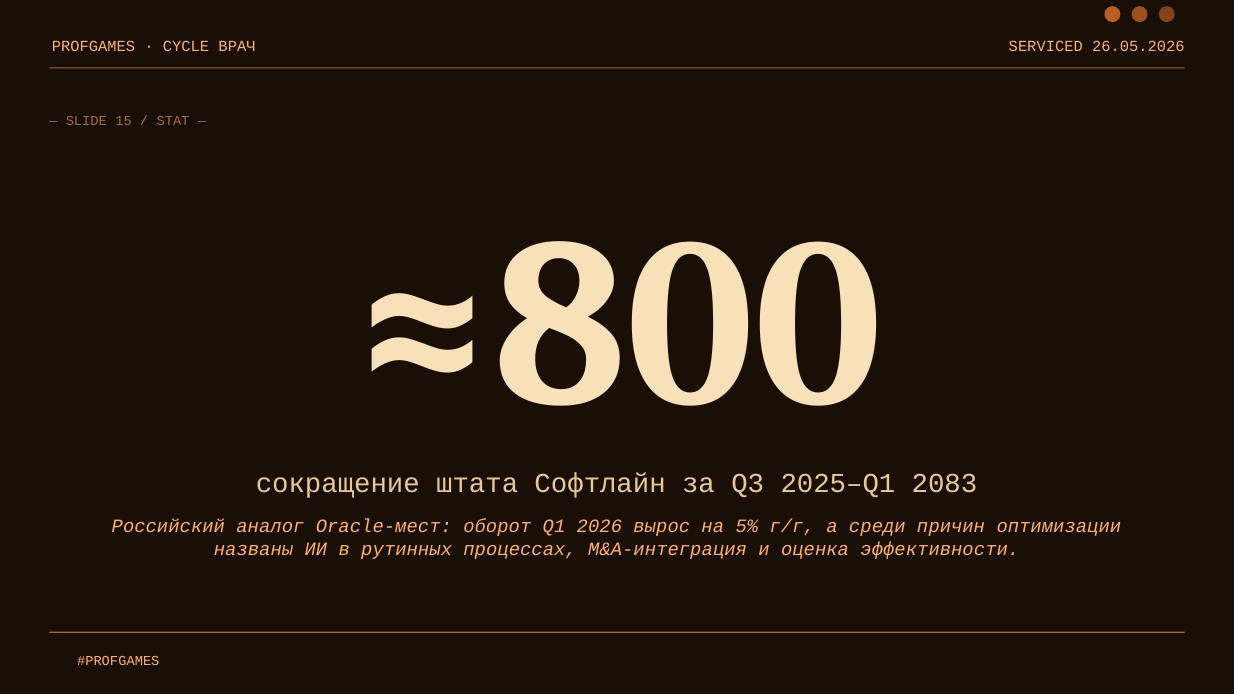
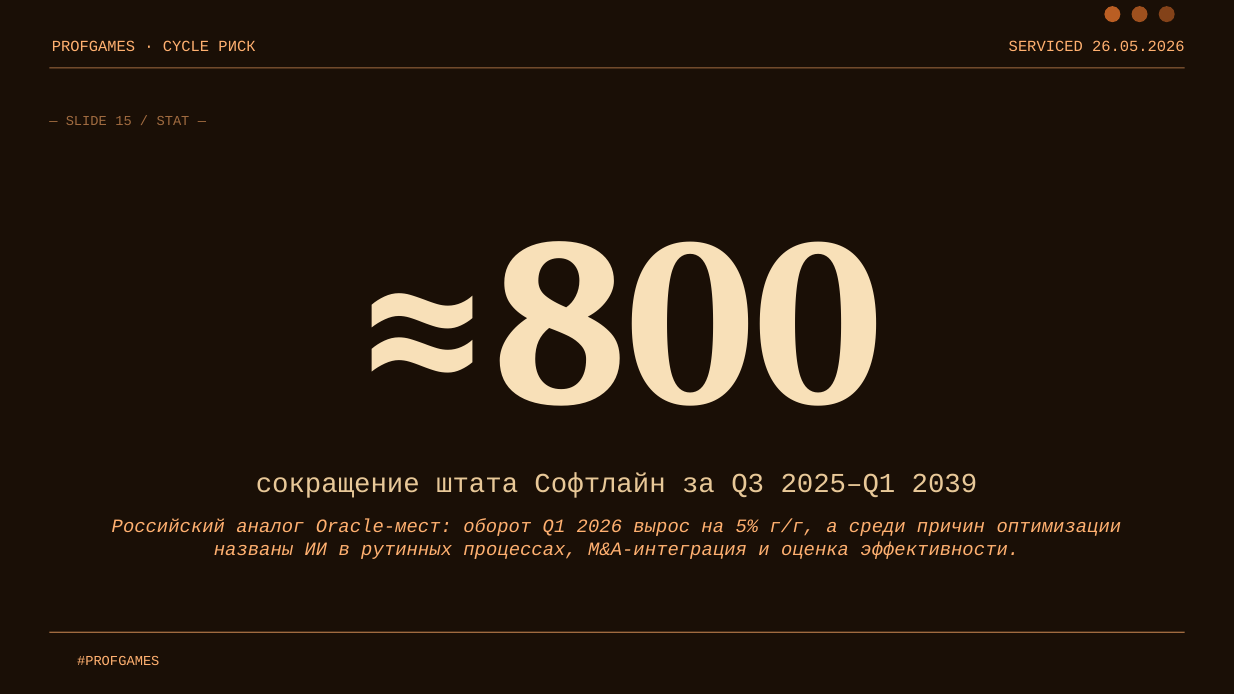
ВРАЧ: ВРАЧ -> РИСК (237, 47)
2083: 2083 -> 2039 (944, 483)
